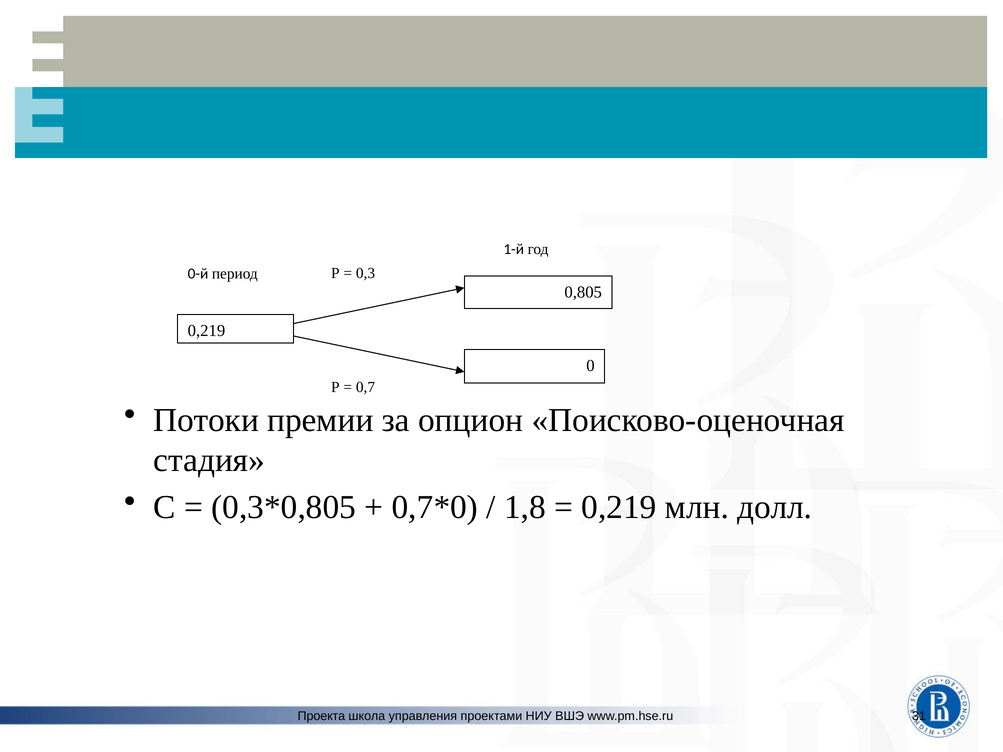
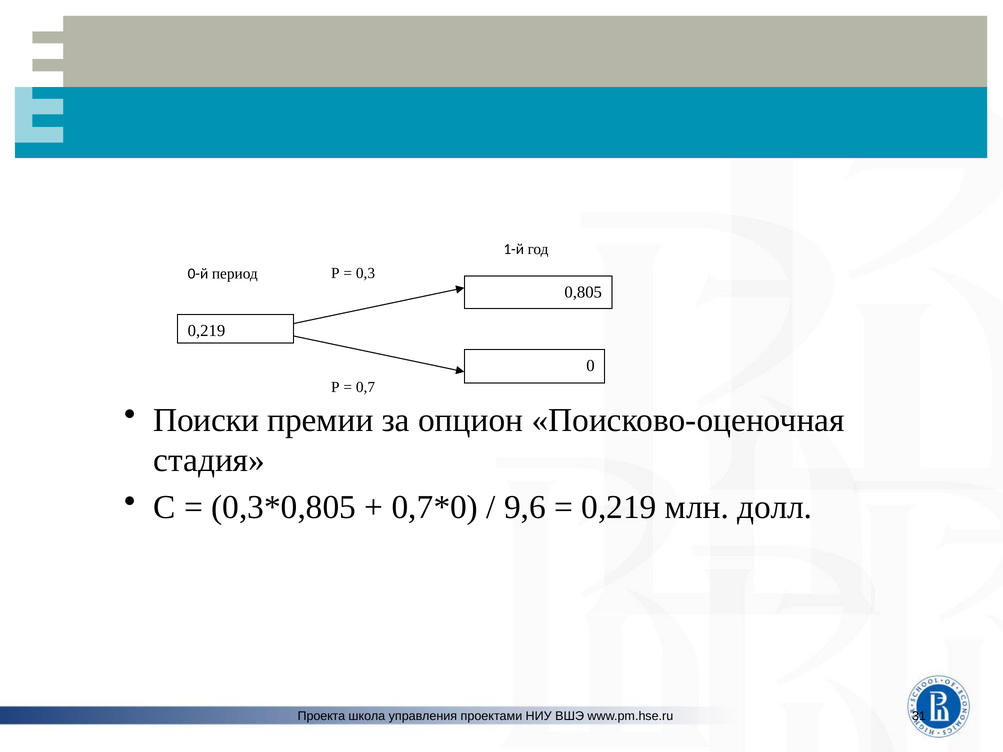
Потоки: Потоки -> Поиски (206, 420)
1,8: 1,8 -> 9,6 (525, 507)
